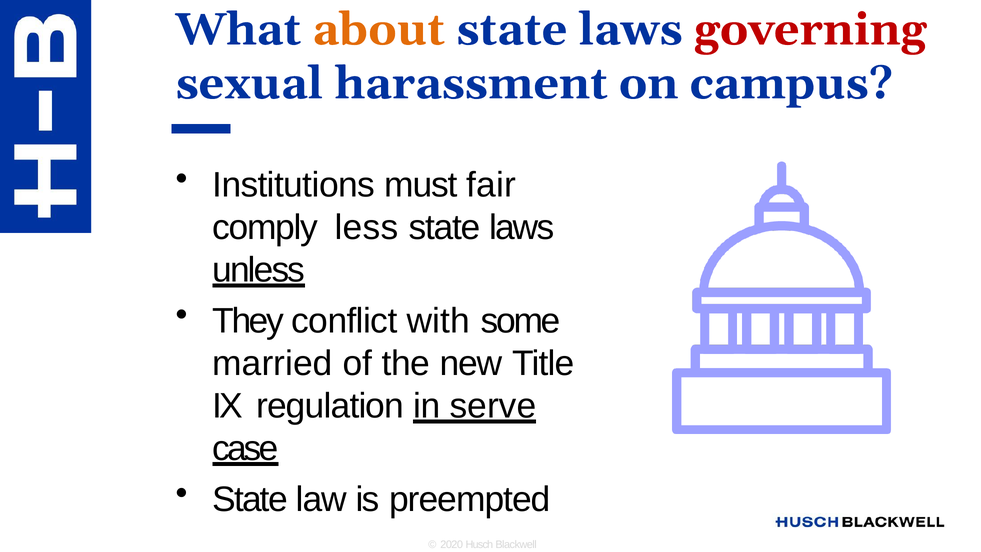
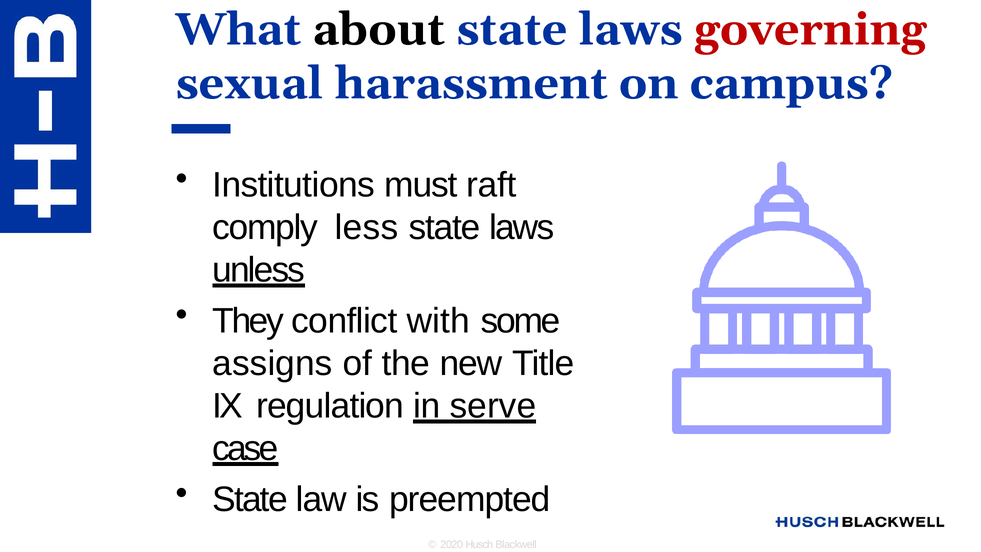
about colour: orange -> black (379, 30)
fair: fair -> raft (492, 185)
married: married -> assigns (273, 363)
